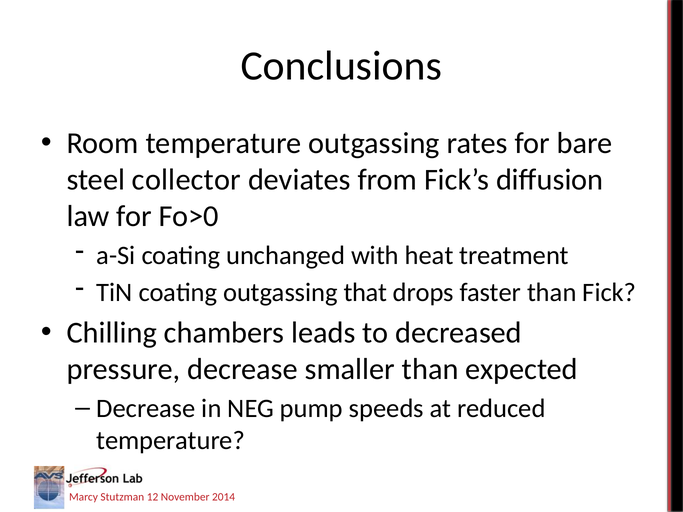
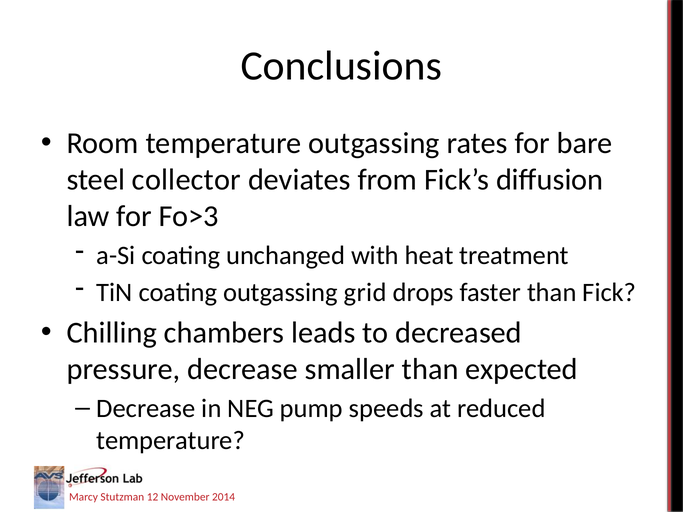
Fo>0: Fo>0 -> Fo>3 (189, 216)
that: that -> grid (365, 293)
